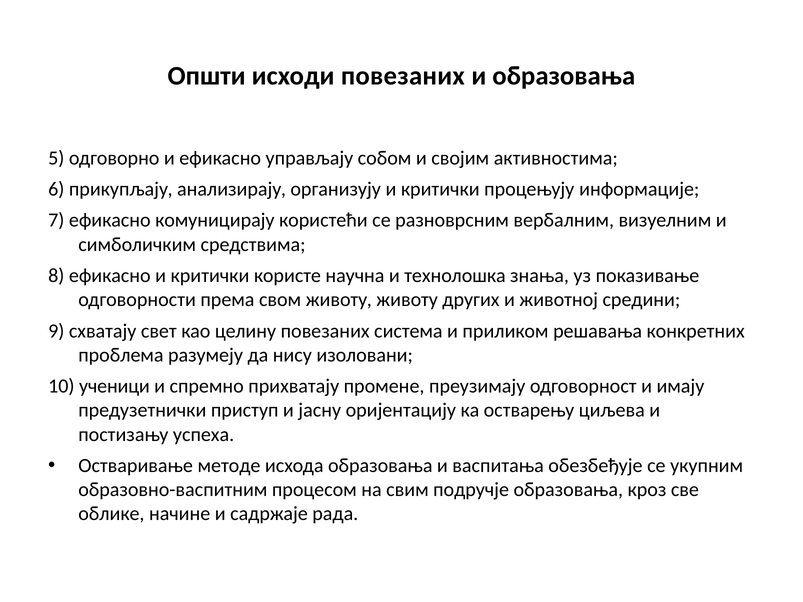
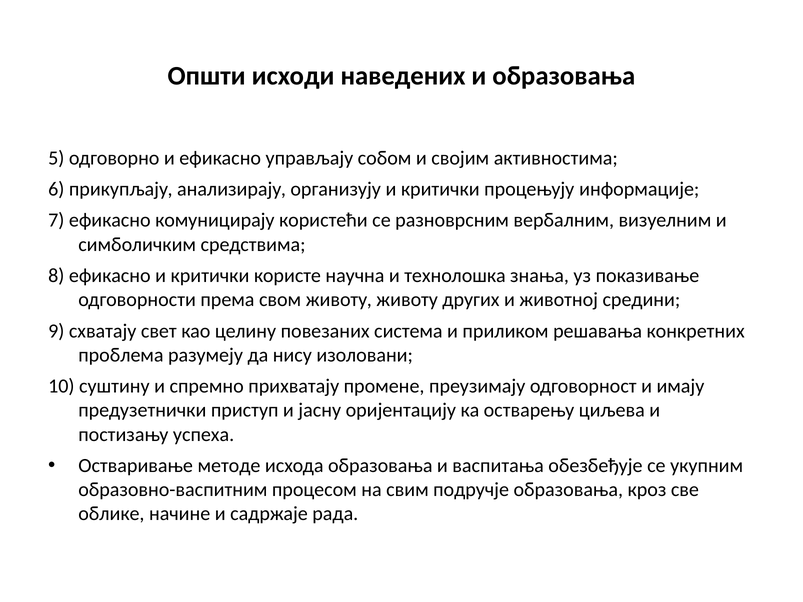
исходи повезаних: повезаних -> наведених (403, 76)
ученици: ученици -> суштину (114, 386)
